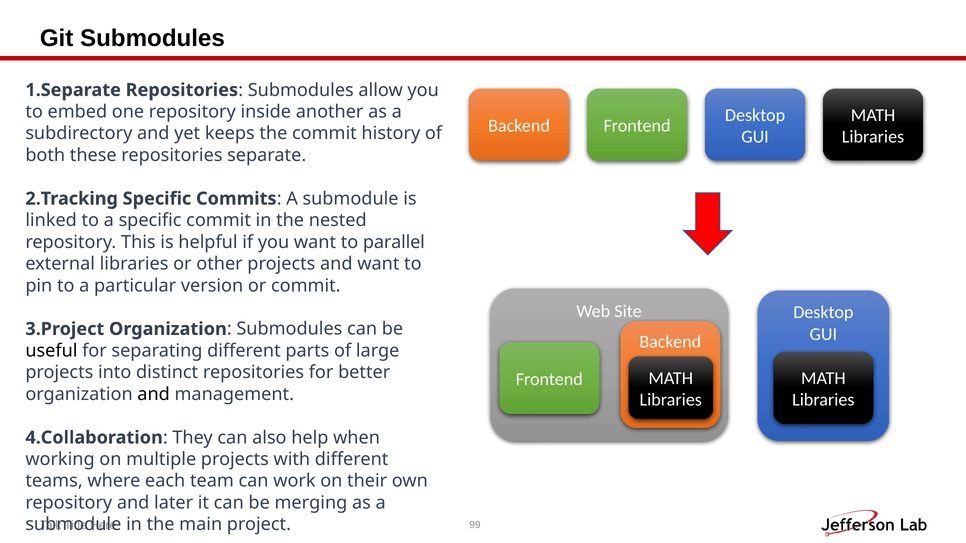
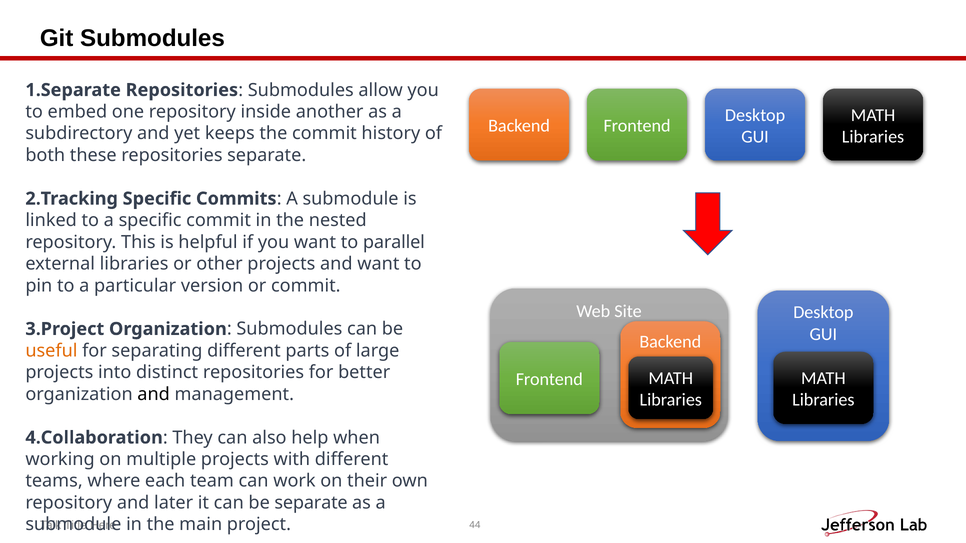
useful colour: black -> orange (51, 351)
be merging: merging -> separate (311, 503)
99: 99 -> 44 (475, 525)
